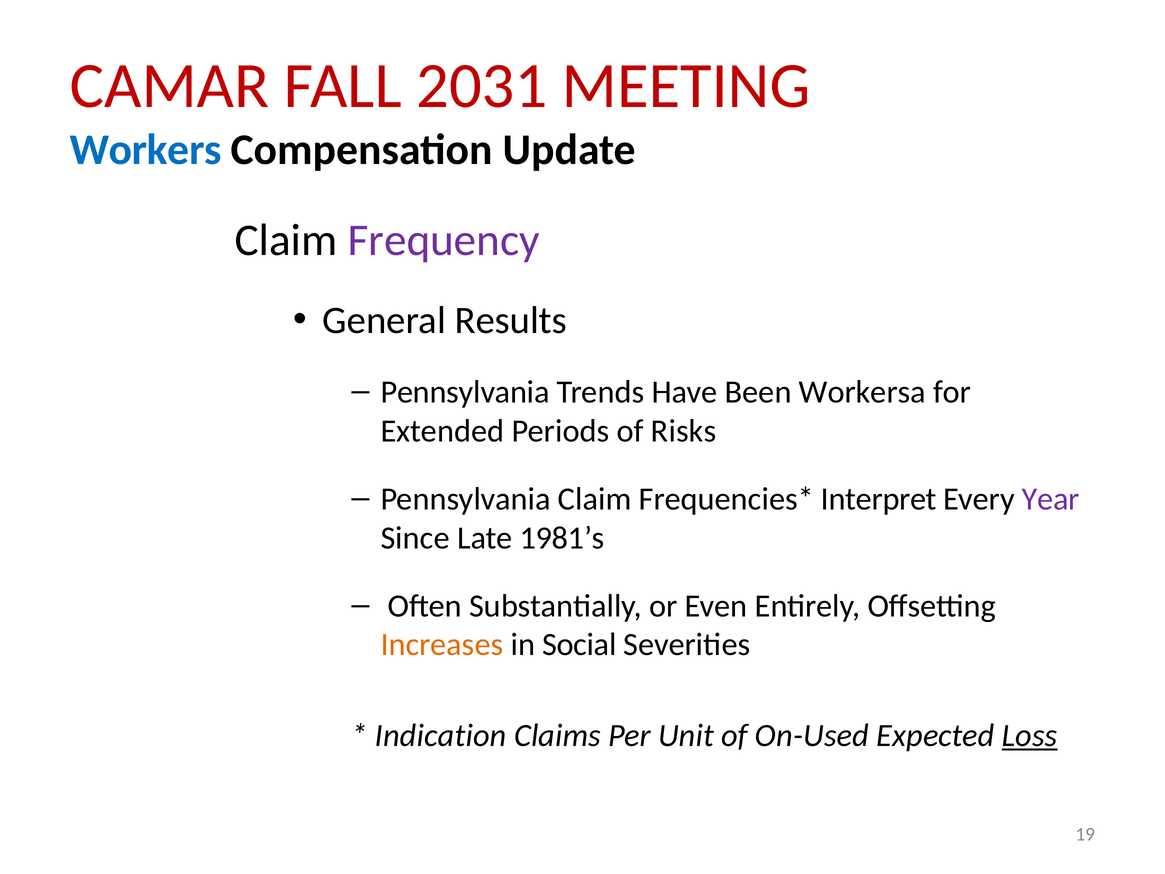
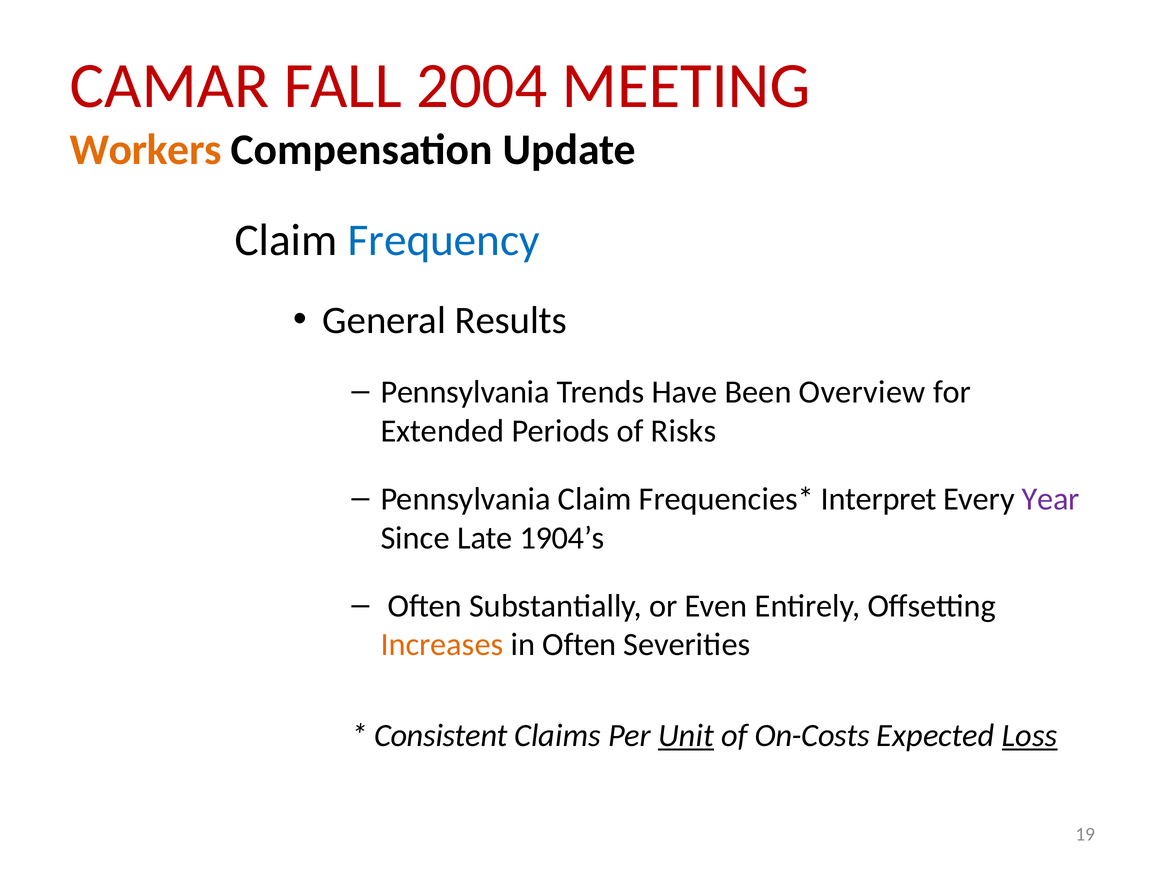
2031: 2031 -> 2004 (482, 86)
Workers colour: blue -> orange (146, 150)
Frequency colour: purple -> blue (444, 240)
Workersa: Workersa -> Overview (862, 392)
1981’s: 1981’s -> 1904’s (562, 538)
in Social: Social -> Often (579, 645)
Indication: Indication -> Consistent (441, 735)
Unit underline: none -> present (686, 735)
On-Used: On-Used -> On-Costs (812, 735)
